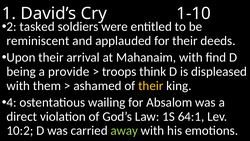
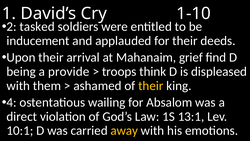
reminiscent: reminiscent -> inducement (38, 41)
Mahanaim with: with -> grief (191, 57)
64:1: 64:1 -> 13:1 (191, 116)
10:2: 10:2 -> 10:1 (20, 130)
away colour: light green -> yellow (124, 130)
